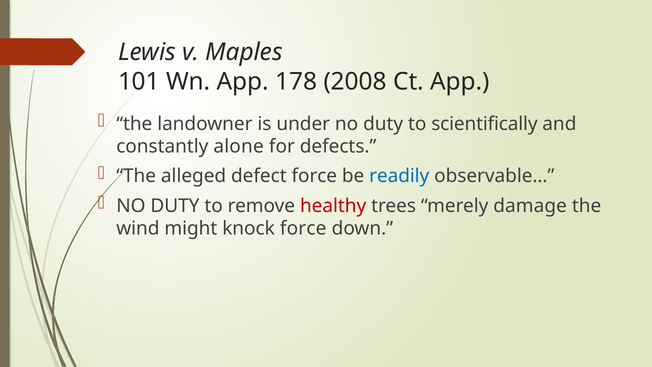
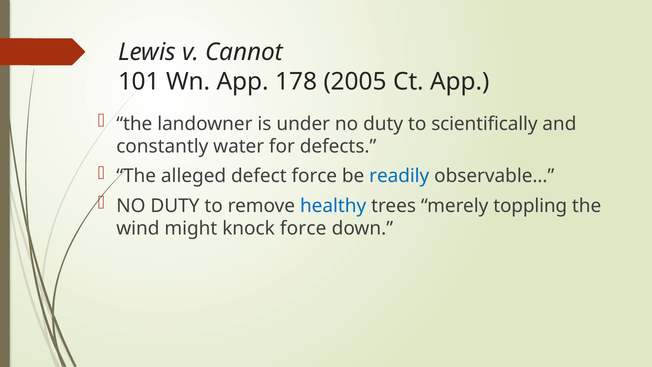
Maples: Maples -> Cannot (244, 52)
2008: 2008 -> 2005 (355, 82)
alone: alone -> water (239, 146)
healthy colour: red -> blue (333, 206)
damage: damage -> toppling (530, 206)
